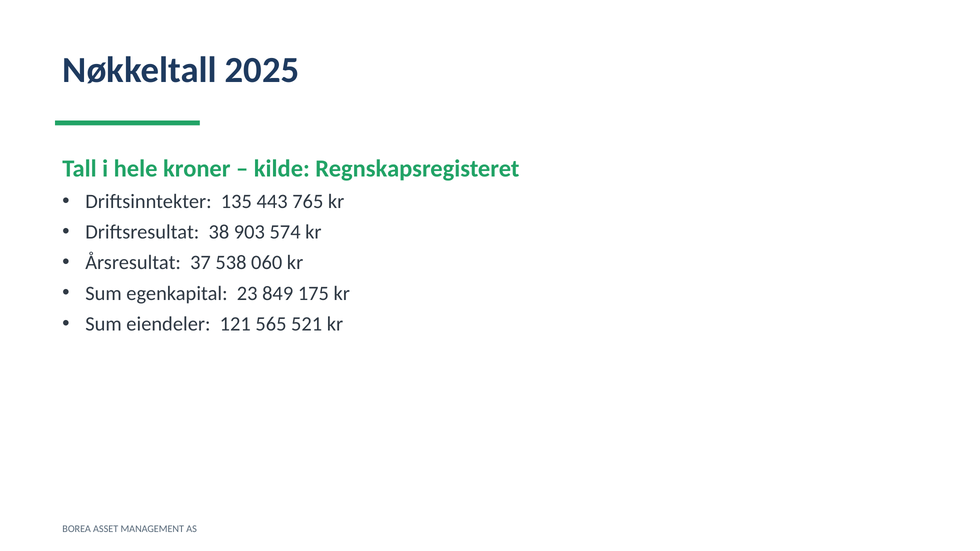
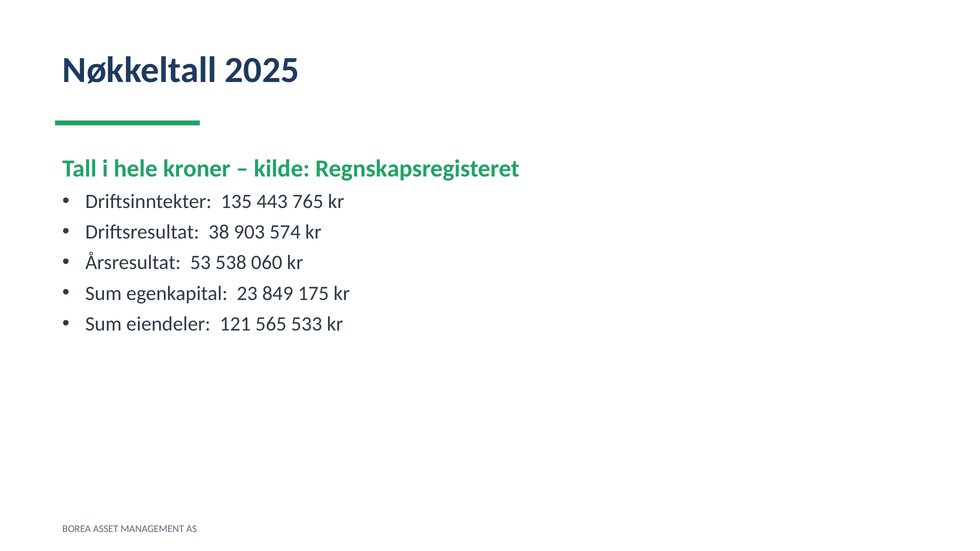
37: 37 -> 53 (200, 263)
521: 521 -> 533 (307, 324)
